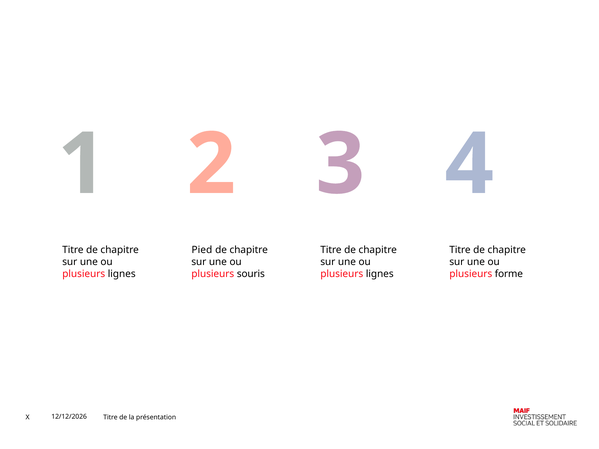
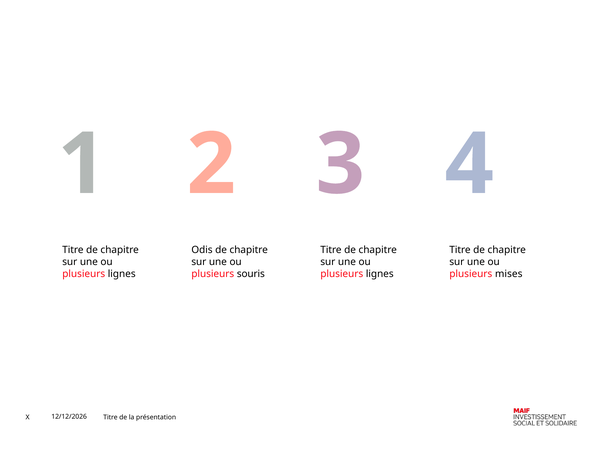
Pied: Pied -> Odis (202, 250)
forme: forme -> mises (509, 274)
